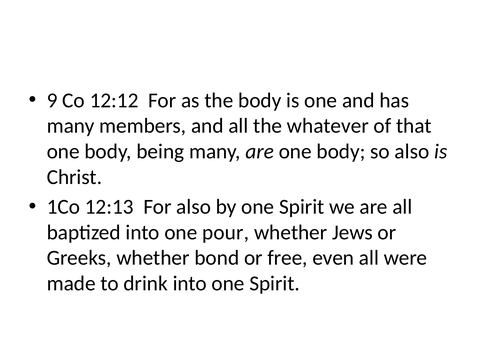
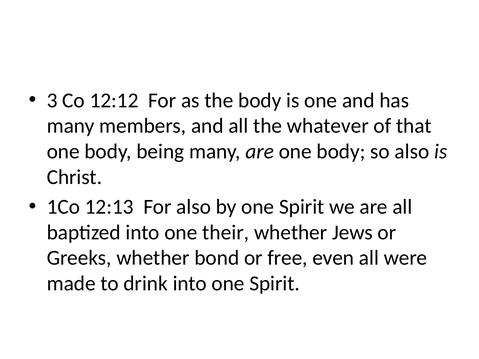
9: 9 -> 3 (52, 100)
pour: pour -> their (226, 233)
